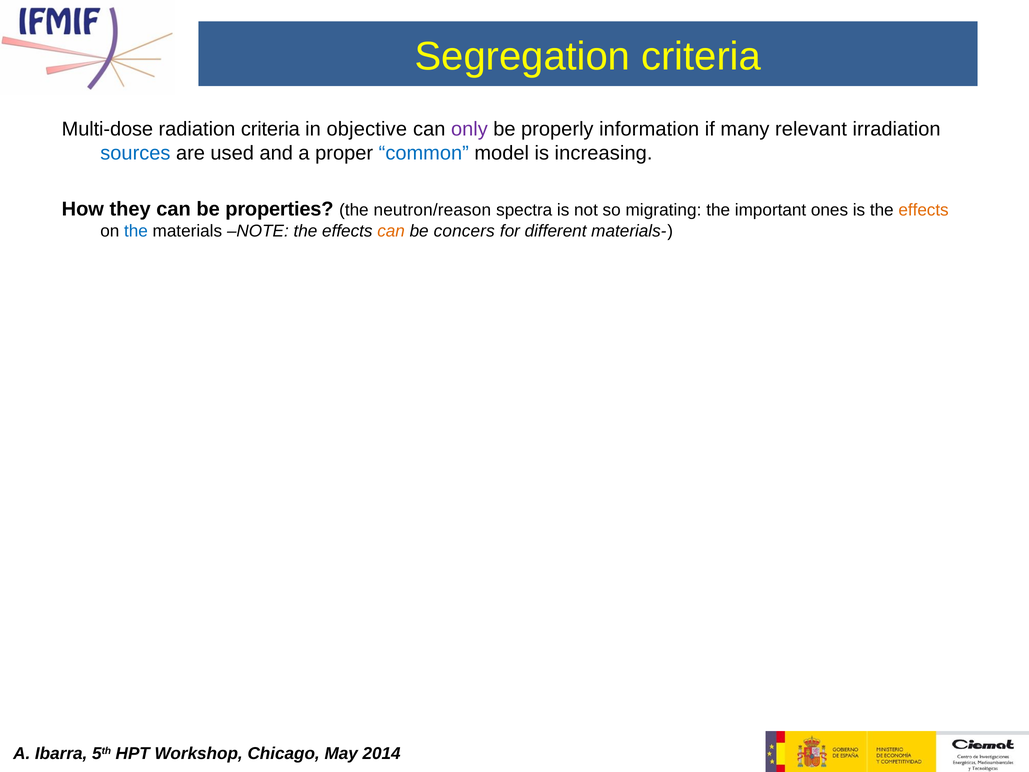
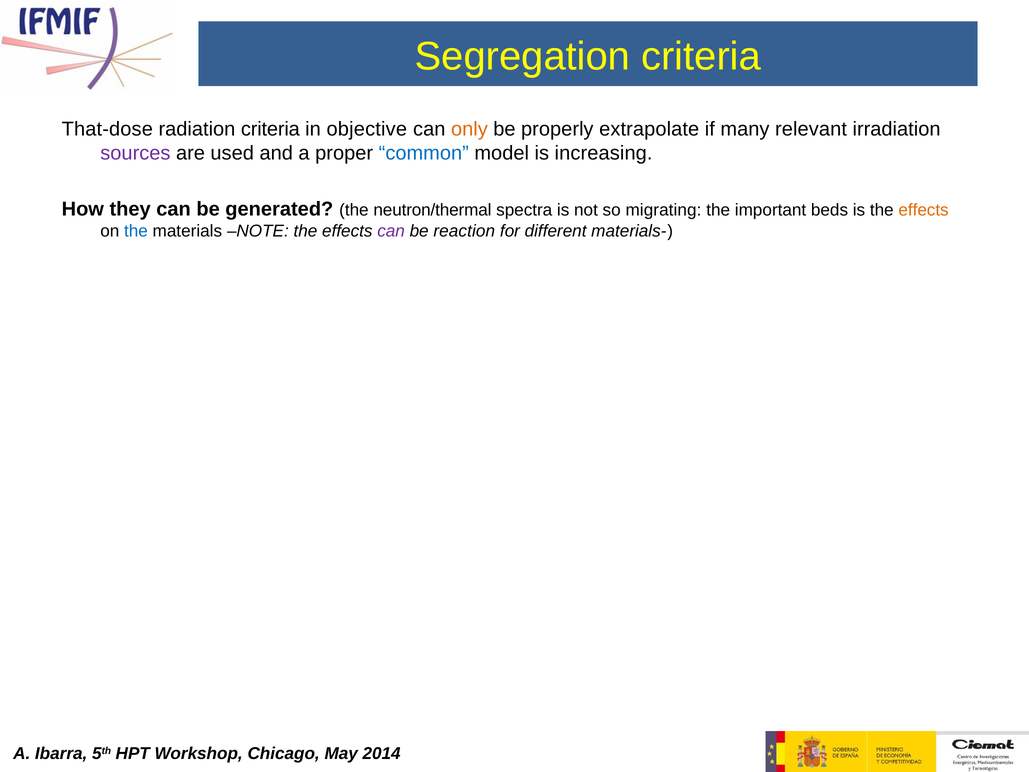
Multi-dose: Multi-dose -> That-dose (107, 129)
only colour: purple -> orange (469, 129)
information: information -> extrapolate (649, 129)
sources colour: blue -> purple (135, 153)
properties: properties -> generated (279, 209)
neutron/reason: neutron/reason -> neutron/thermal (432, 210)
ones: ones -> beds (829, 210)
can colour: orange -> purple (391, 231)
concers: concers -> reaction (464, 231)
